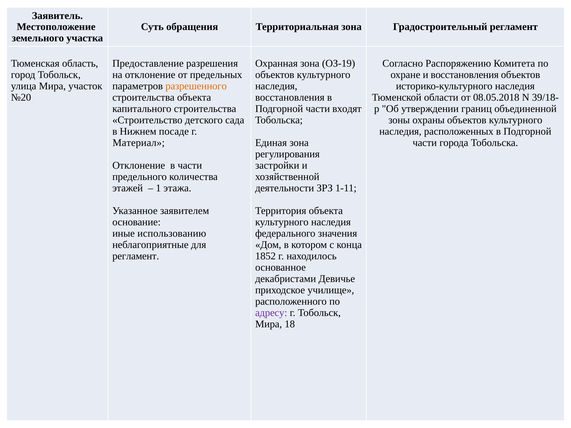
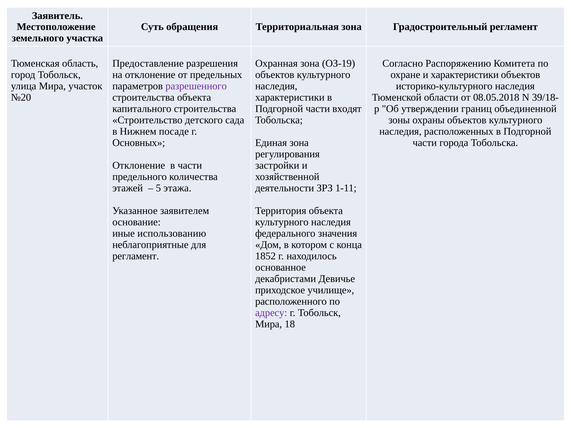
и восстановления: восстановления -> характеристики (465, 75)
разрешенного colour: orange -> purple (196, 86)
восстановления: восстановления -> характеристики (290, 98)
Материал: Материал -> Основных (139, 143)
1: 1 -> 5 (158, 188)
